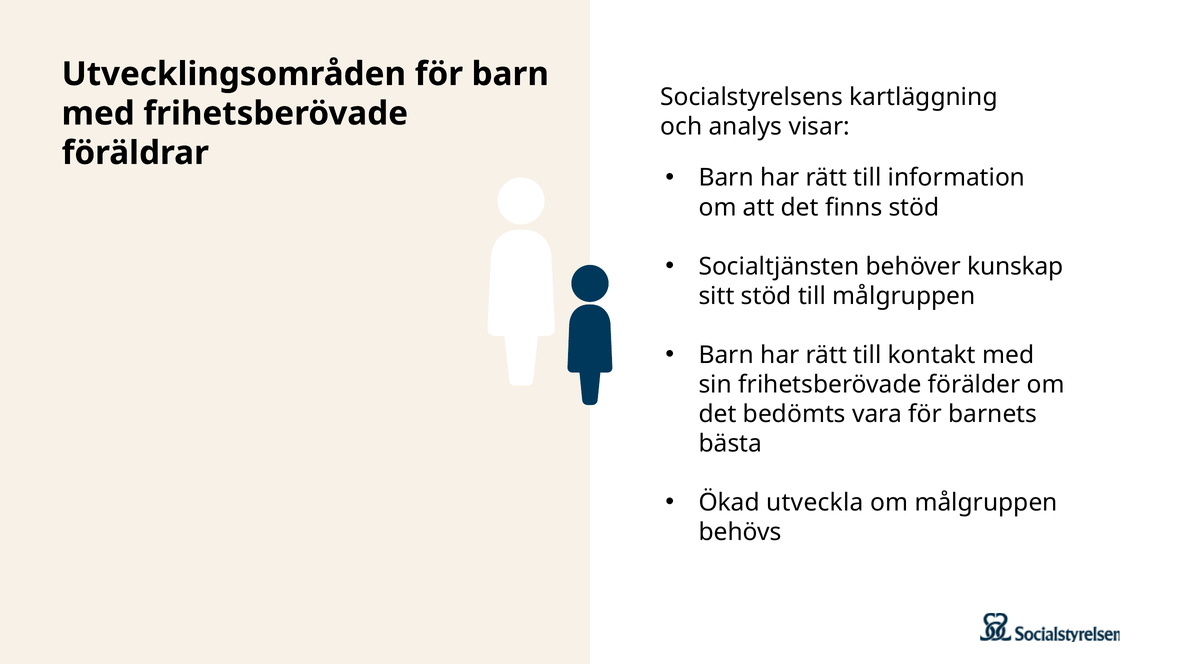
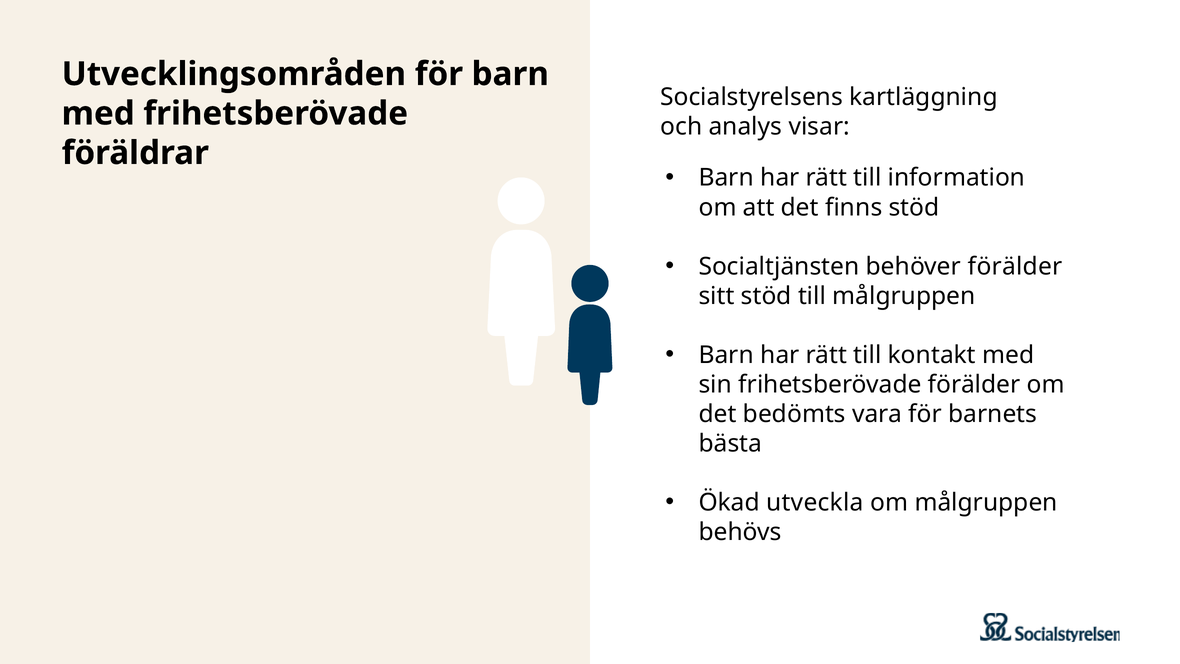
behöver kunskap: kunskap -> förälder (1015, 266)
